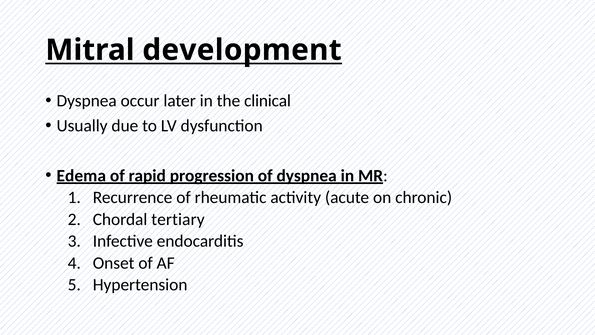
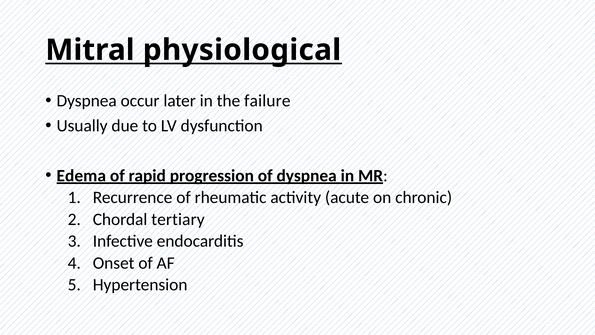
development: development -> physiological (242, 50)
clinical: clinical -> failure (267, 101)
